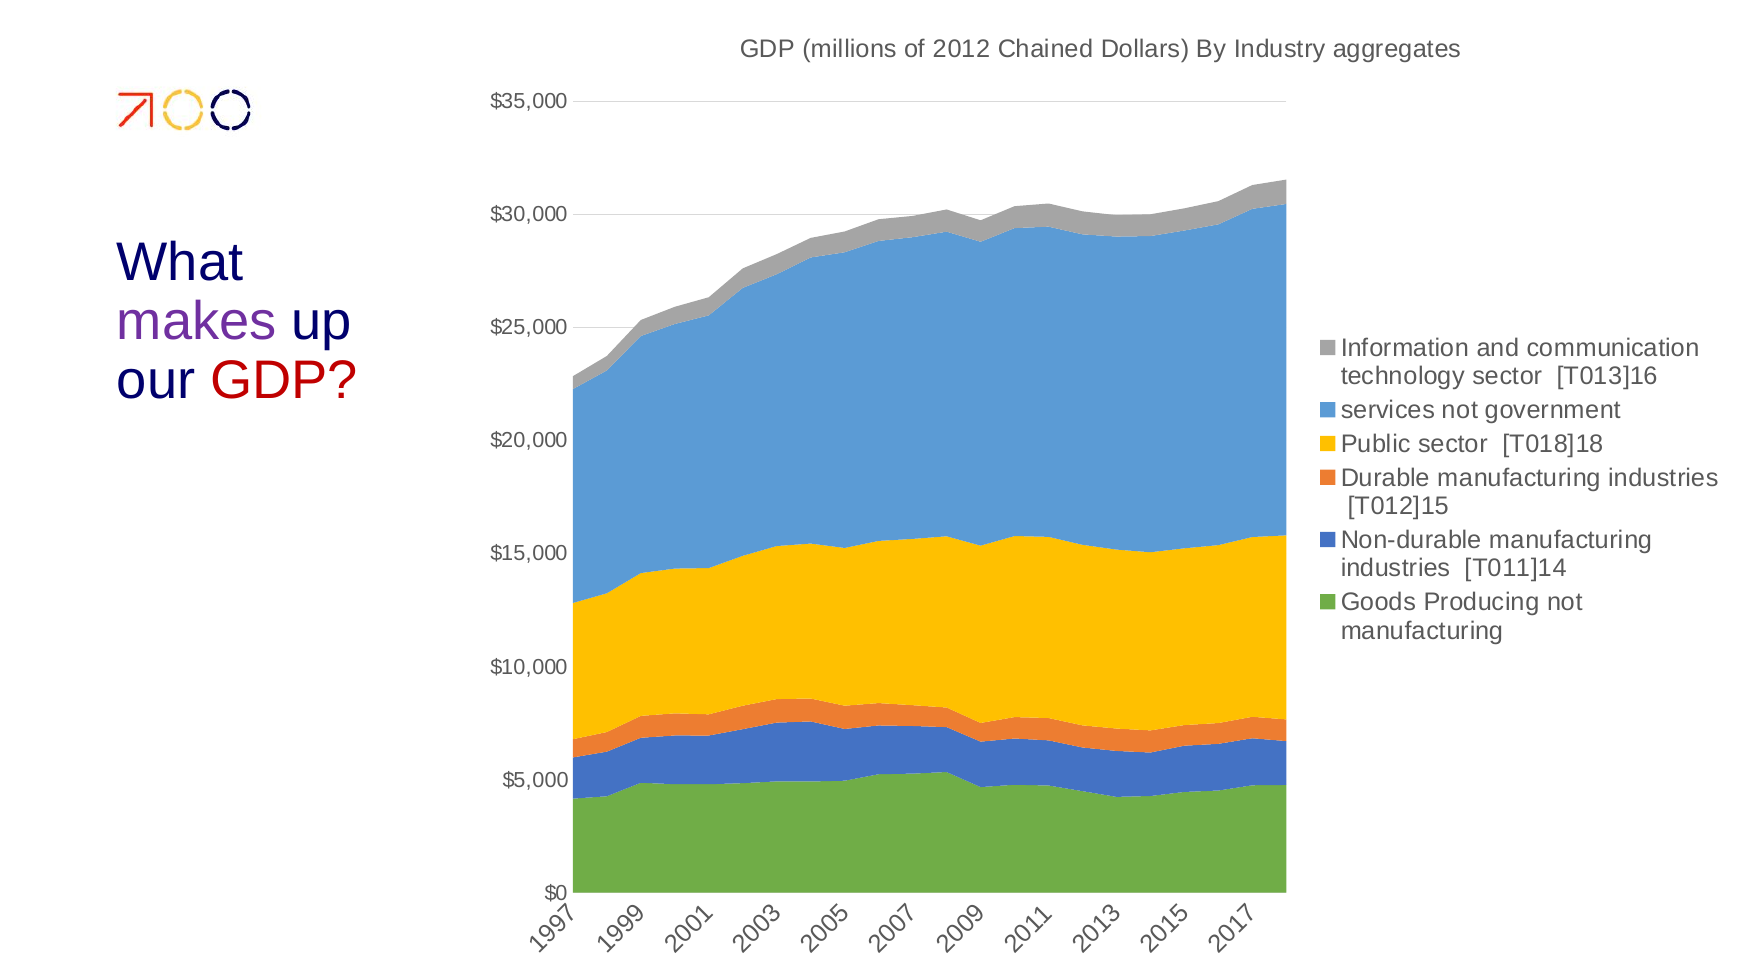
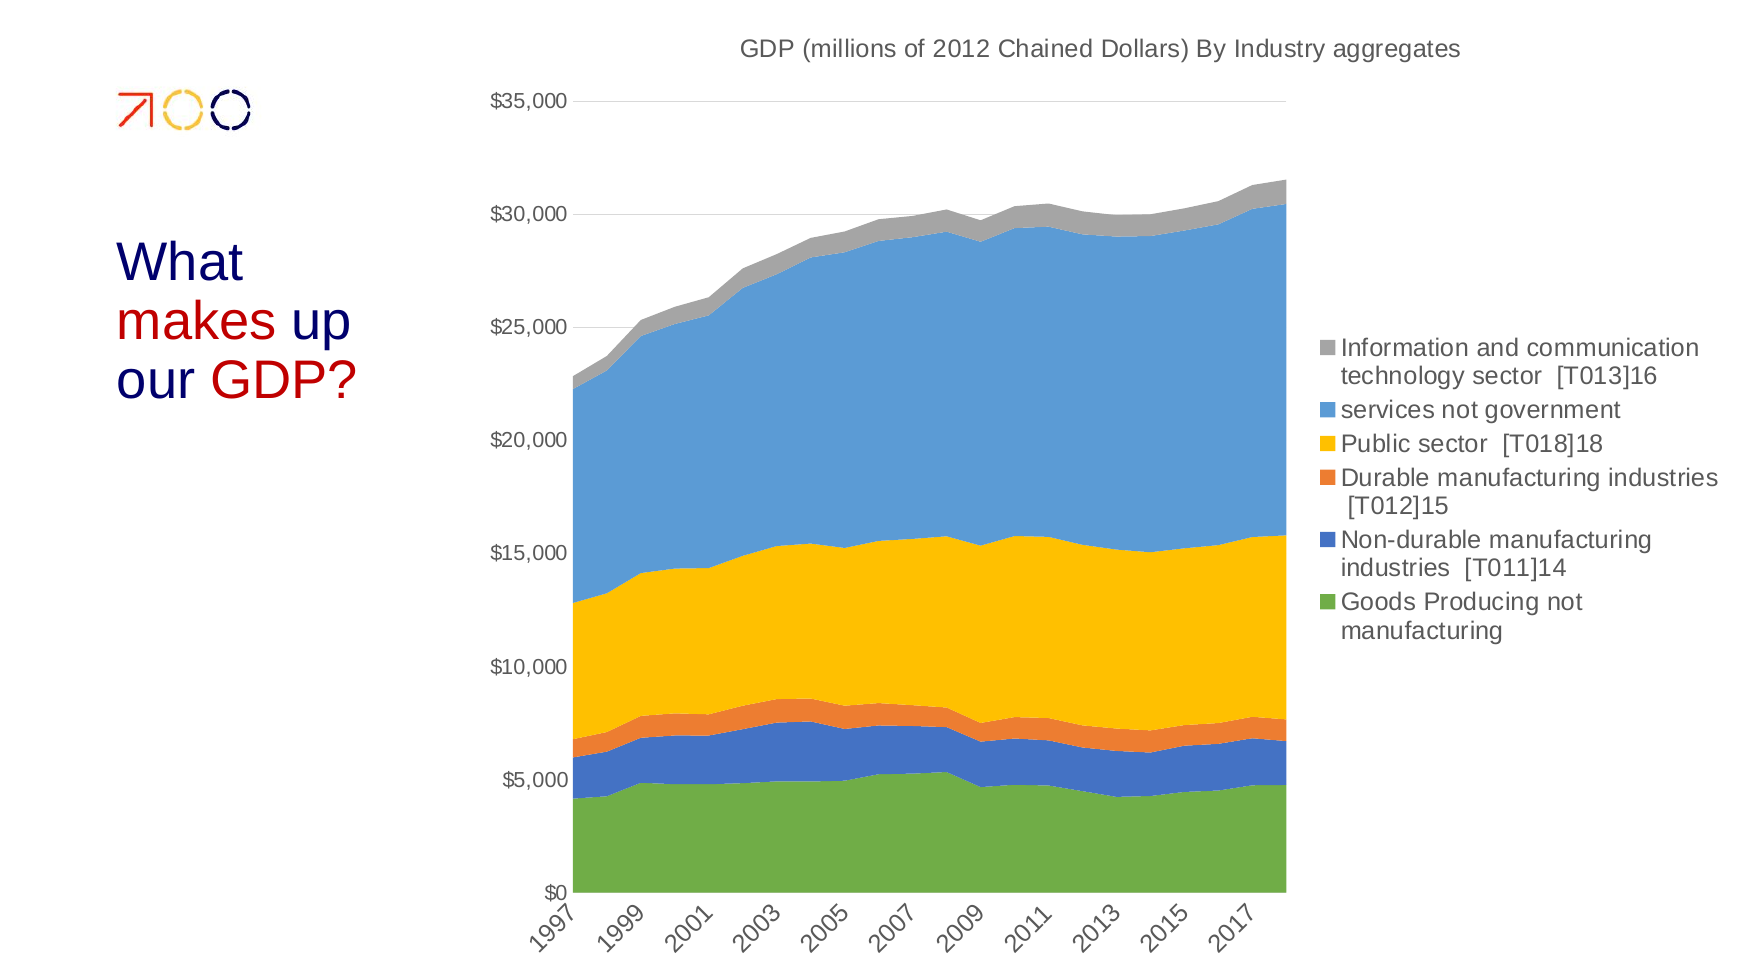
makes colour: purple -> red (197, 321)
